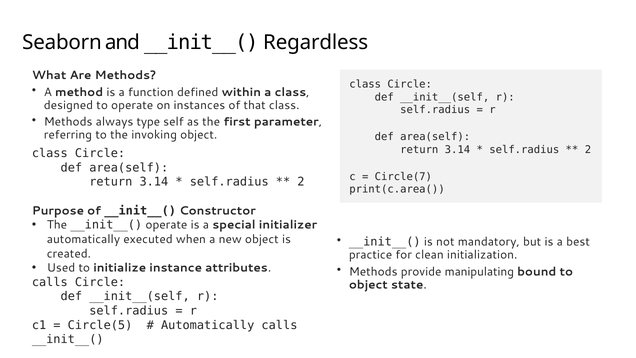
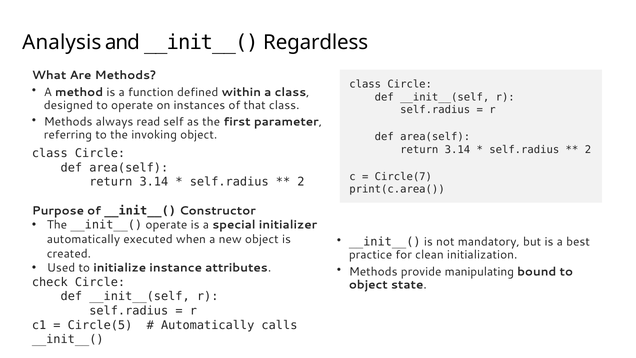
Seaborn: Seaborn -> Analysis (62, 43)
type: type -> read (148, 122)
calls: calls -> check (50, 282)
